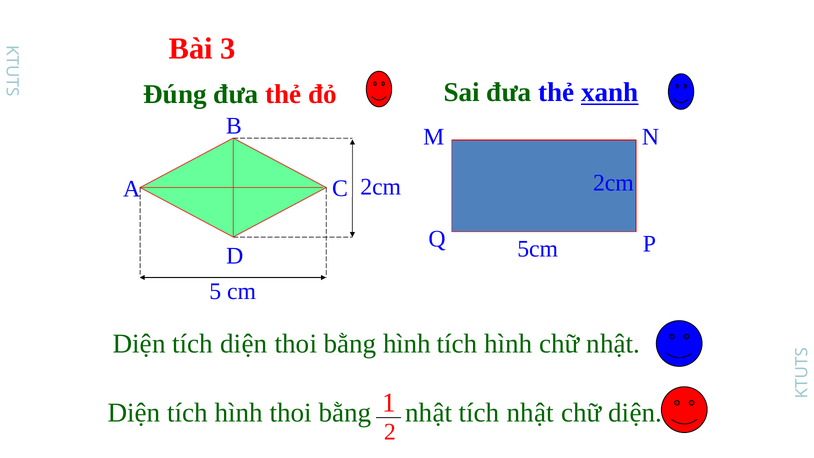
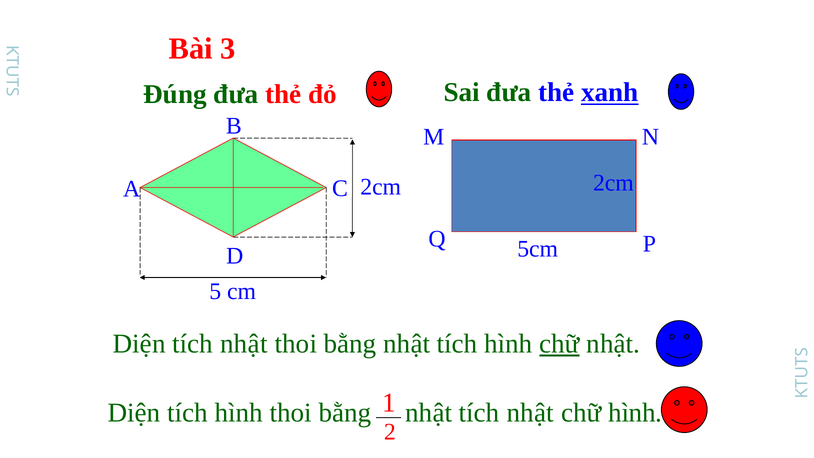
Diện tích diện: diện -> nhật (244, 344)
hình: hình -> nhật (407, 344)
chữ underline: none -> present (560, 344)
chữ diện: diện -> hình (635, 413)
